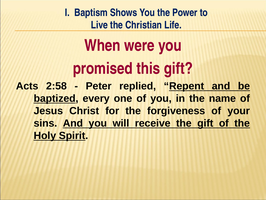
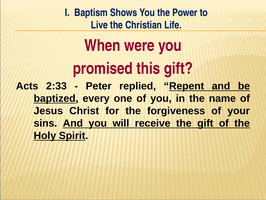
2:58: 2:58 -> 2:33 (56, 86)
